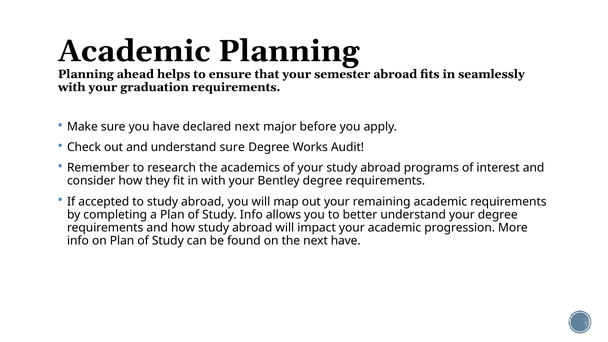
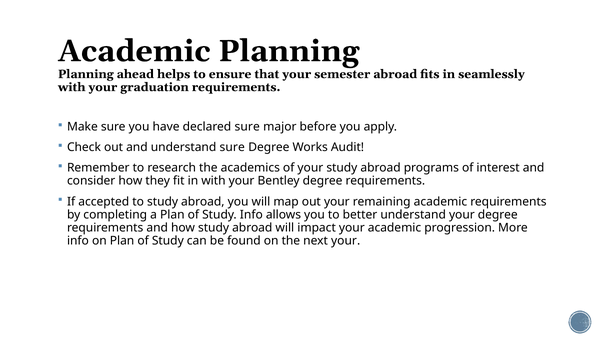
declared next: next -> sure (247, 127)
next have: have -> your (346, 241)
